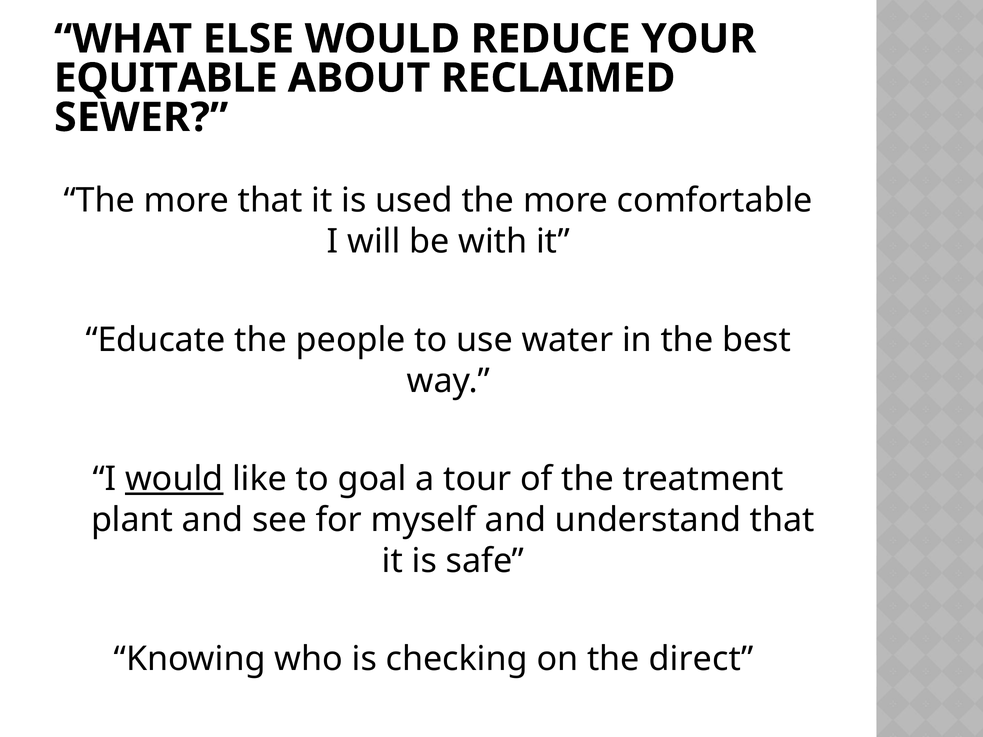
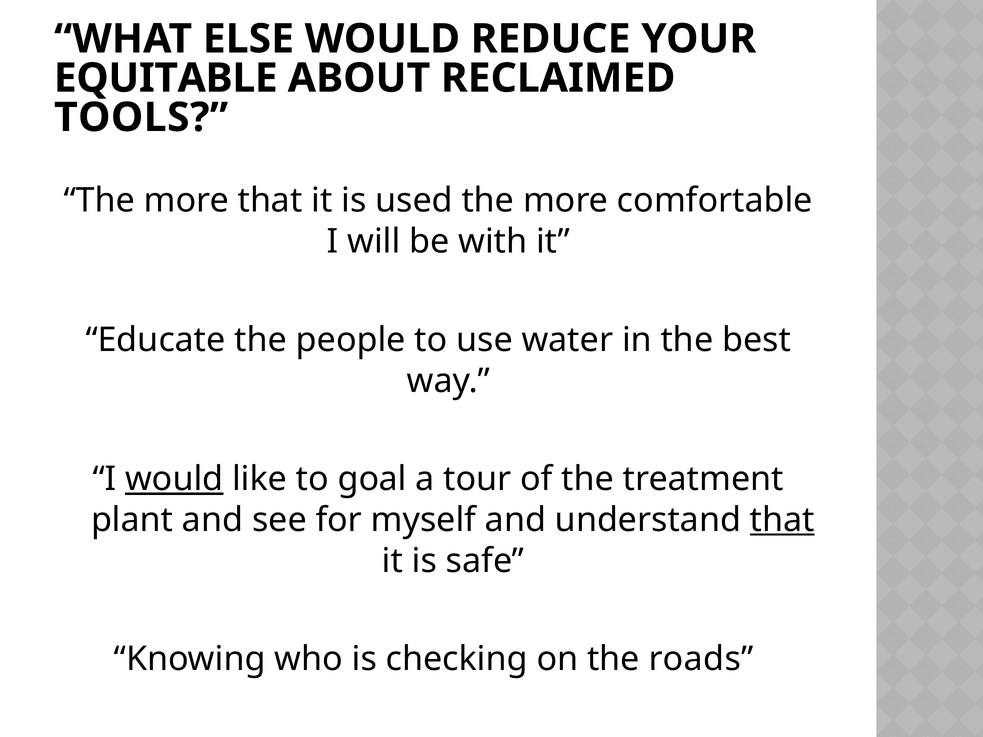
SEWER: SEWER -> TOOLS (141, 118)
that underline: none -> present (782, 520)
direct: direct -> roads (701, 659)
